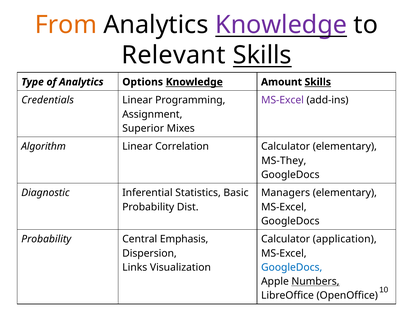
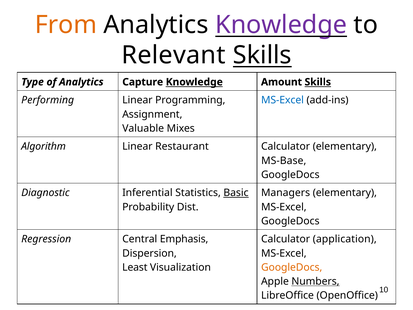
Options: Options -> Capture (143, 82)
Credentials: Credentials -> Performing (48, 100)
MS-Excel colour: purple -> blue (282, 100)
Superior: Superior -> Valuable (143, 128)
Correlation: Correlation -> Restaurant (182, 146)
MS-They: MS-They -> MS-Base (284, 160)
Basic underline: none -> present (236, 193)
Probability: Probability -> Regression (46, 239)
Links: Links -> Least (135, 267)
GoogleDocs colour: blue -> orange (292, 267)
